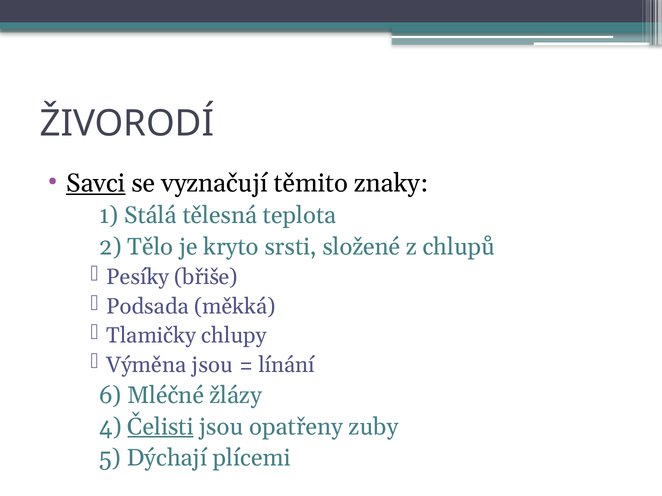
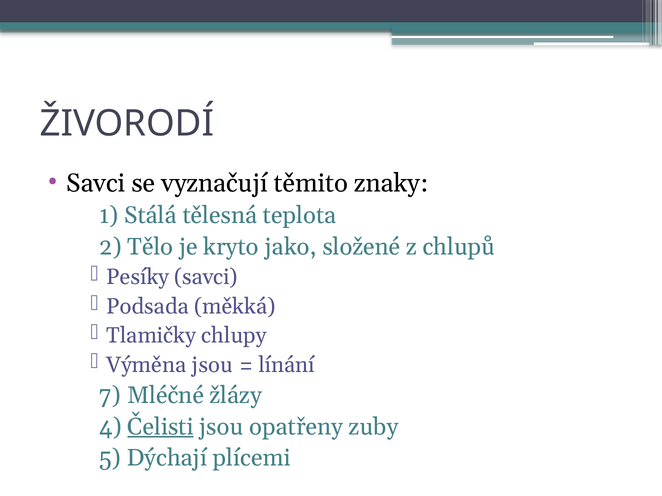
Savci underline: present -> none (96, 183)
srsti: srsti -> jako (291, 247)
Pesíky břiše: břiše -> savci (206, 277)
6: 6 -> 7 (110, 396)
